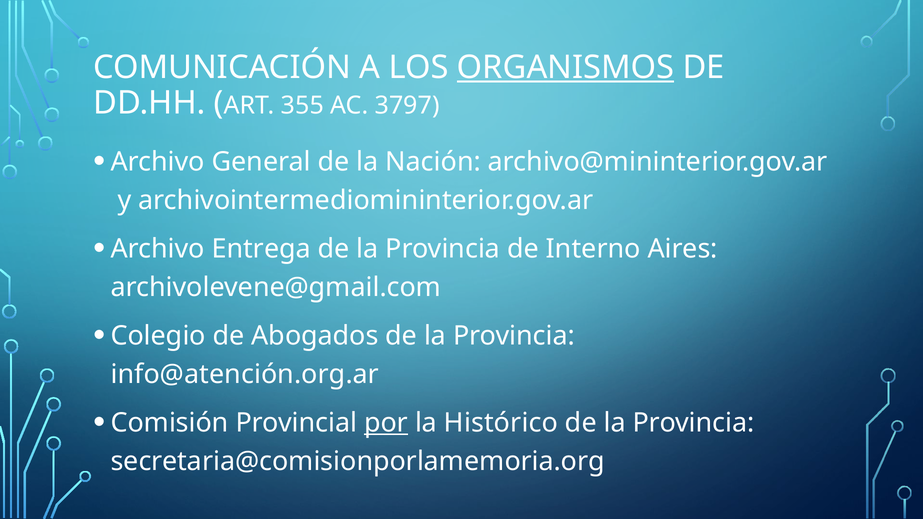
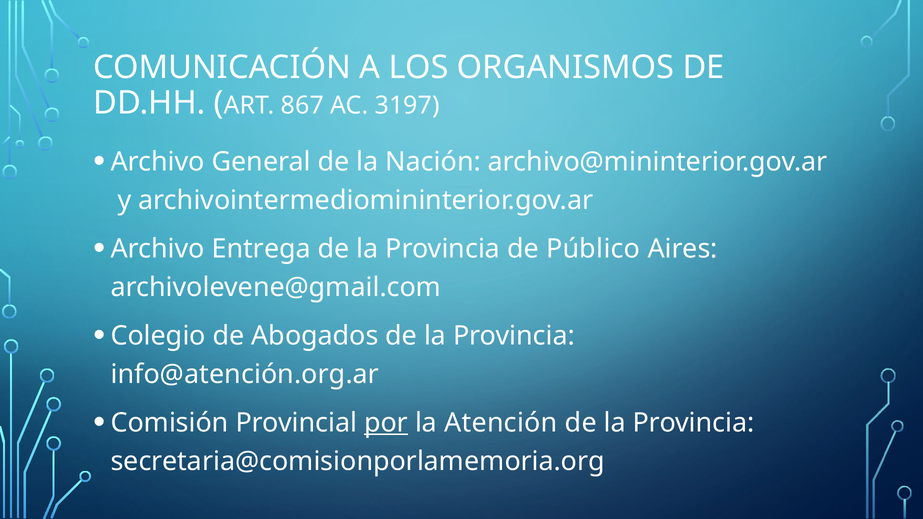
ORGANISMOS underline: present -> none (566, 68)
355: 355 -> 867 (302, 106)
3797: 3797 -> 3197 (407, 106)
Interno: Interno -> Público (593, 249)
Histórico: Histórico -> Atención (501, 423)
